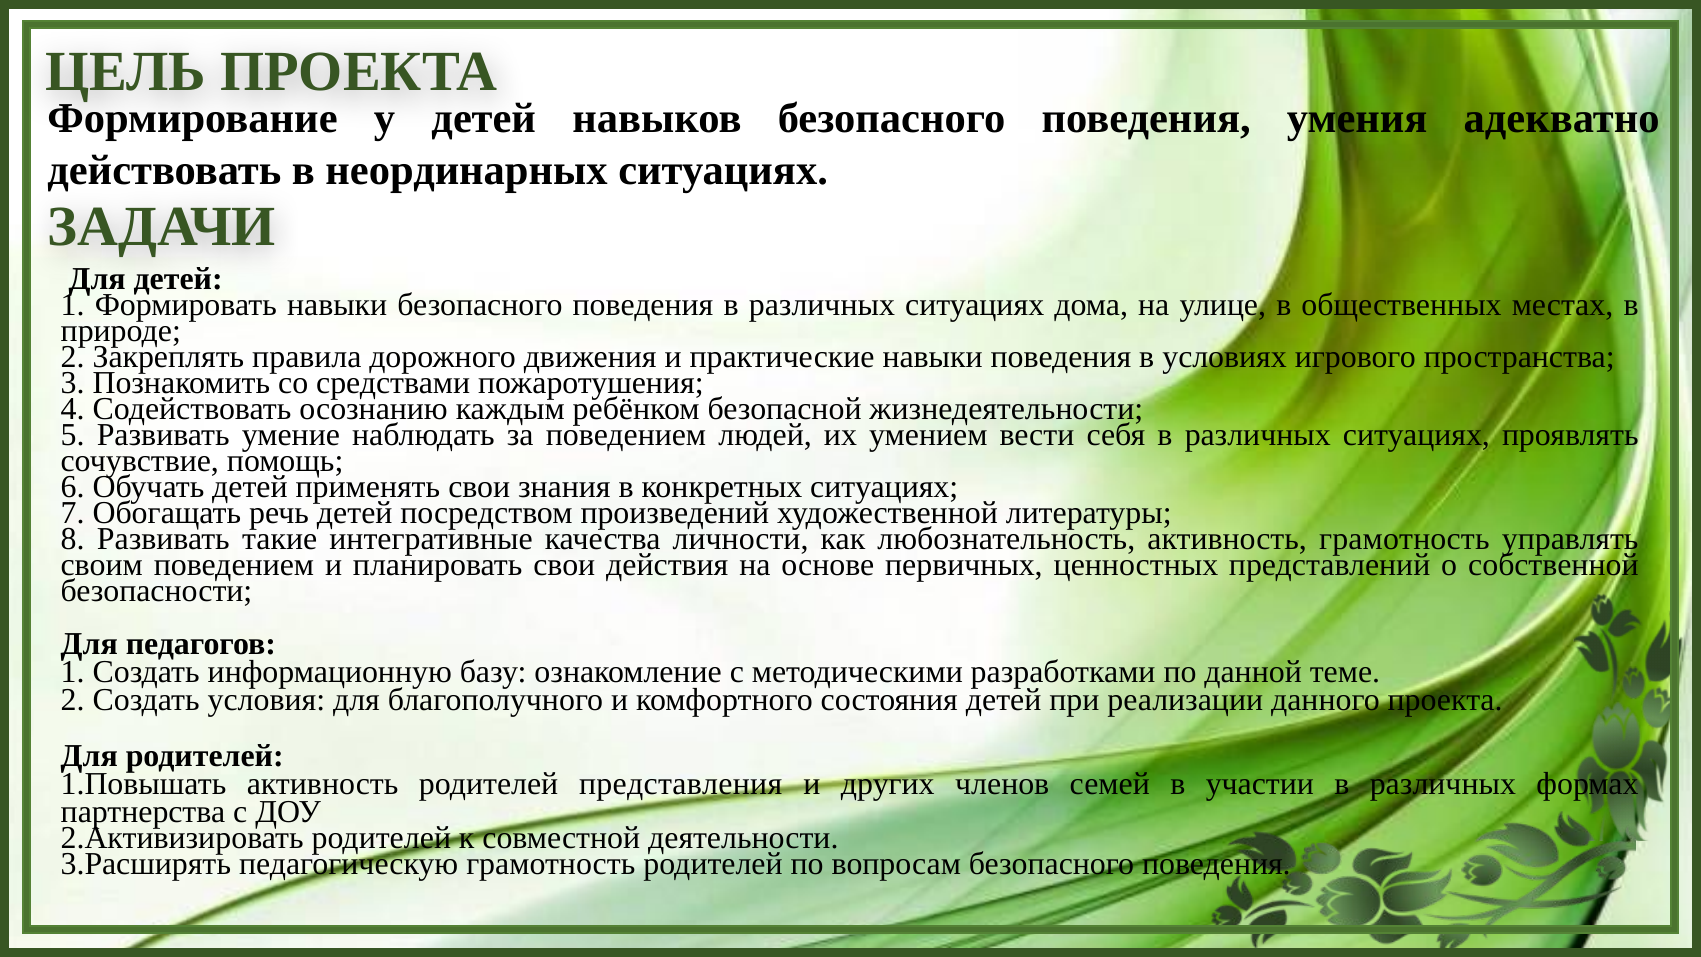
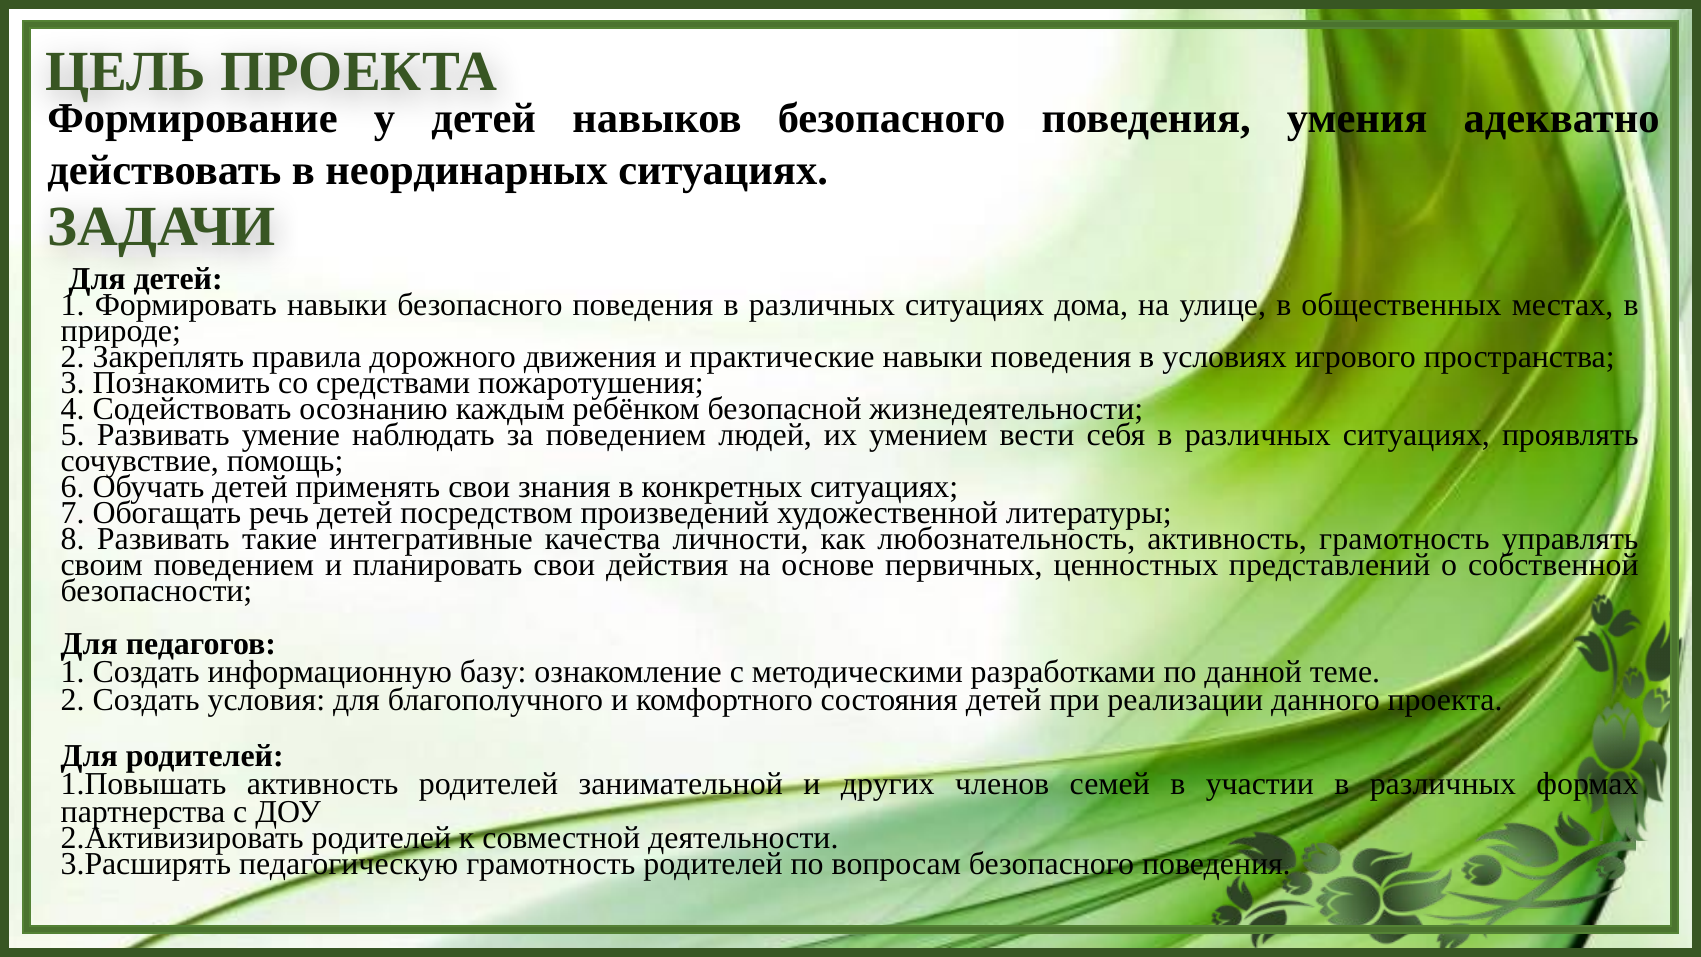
представления: представления -> занимательной (681, 784)
